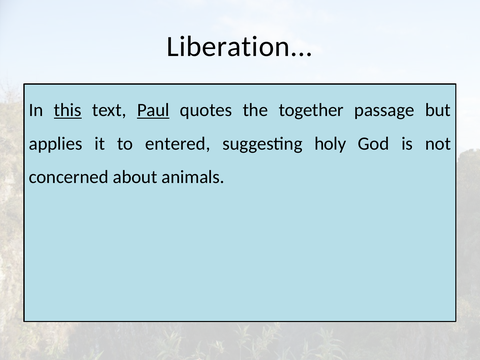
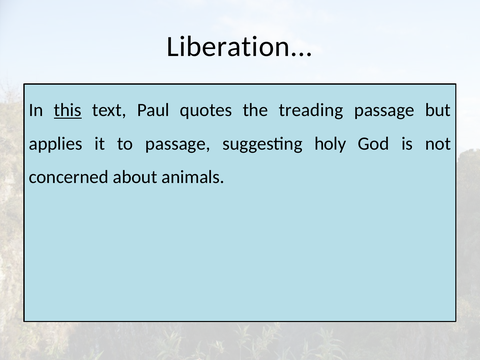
Paul underline: present -> none (153, 110)
together: together -> treading (311, 110)
to entered: entered -> passage (178, 144)
